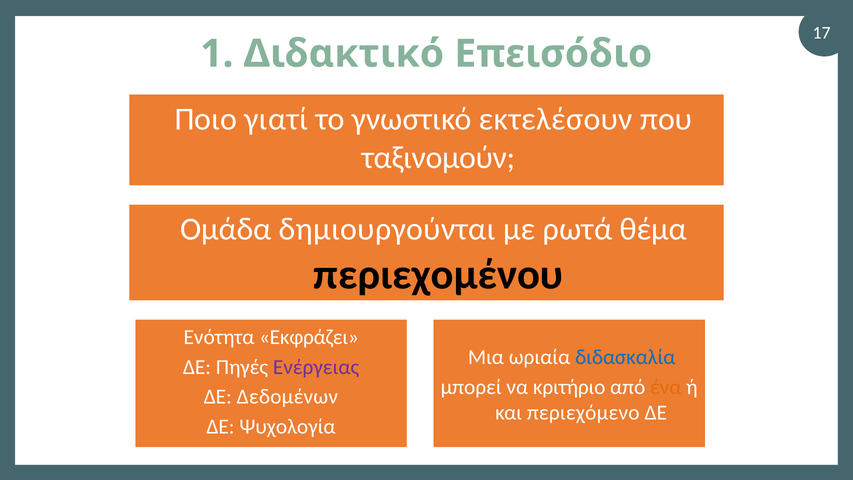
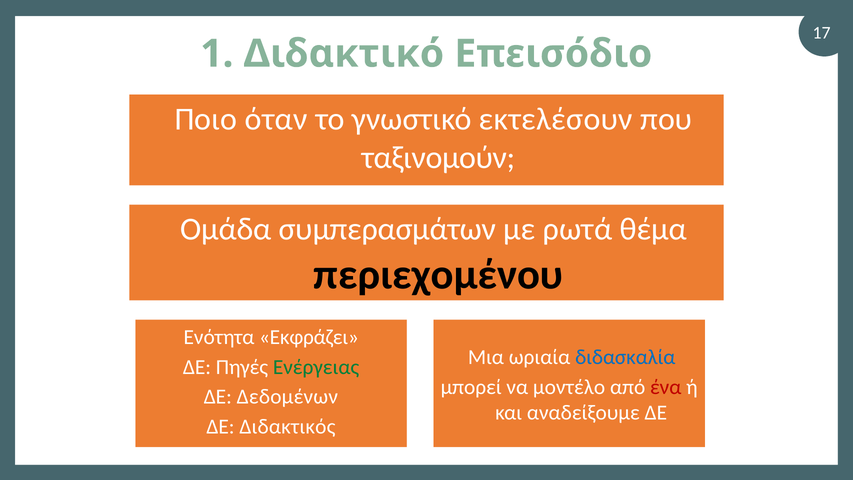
γιατί: γιατί -> όταν (276, 119)
δημιουργούνται: δημιουργούνται -> συμπερασμάτων (387, 229)
Ενέργειας colour: purple -> green (316, 367)
κριτήριο: κριτήριο -> μοντέλο (569, 387)
ένα colour: orange -> red (666, 387)
περιεχόμενο: περιεχόμενο -> αναδείξουμε (583, 412)
Ψυχολογία: Ψυχολογία -> Διδακτικός (287, 427)
